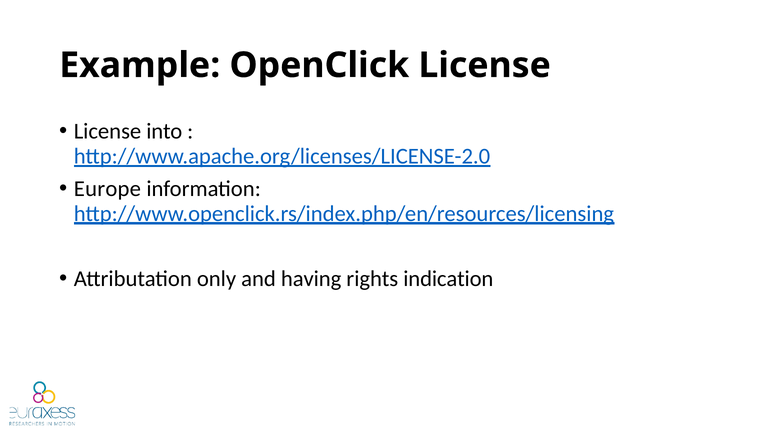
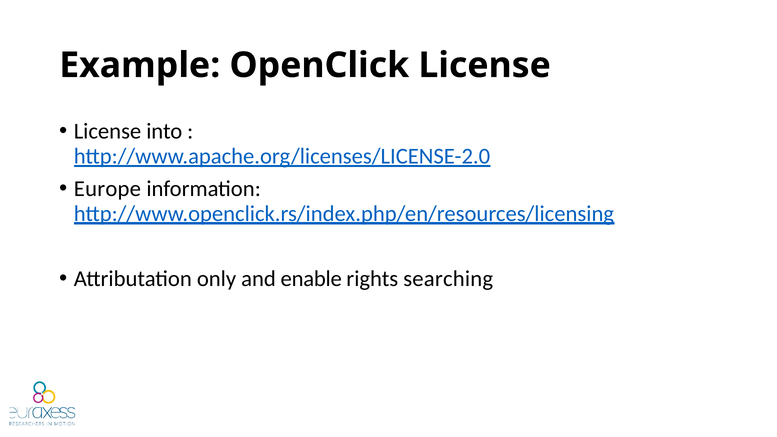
having: having -> enable (311, 279)
indication: indication -> searching (448, 279)
